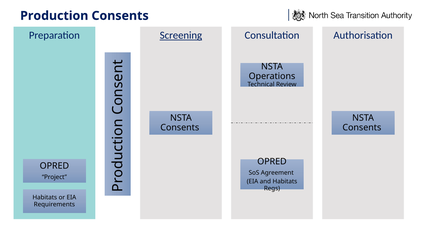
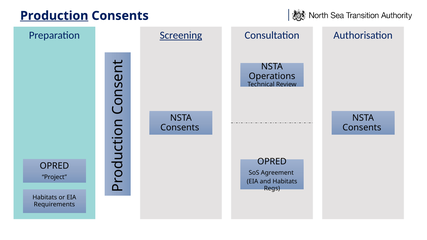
Production underline: none -> present (54, 16)
